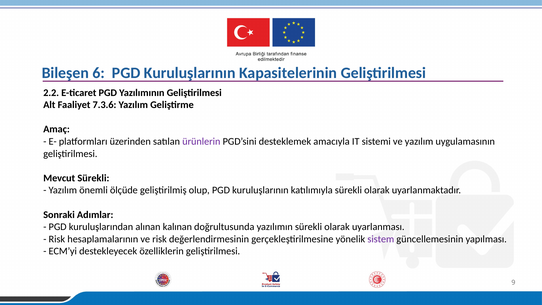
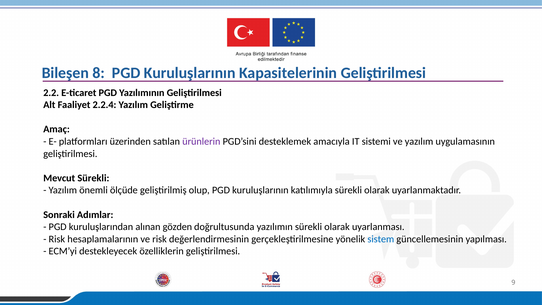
6: 6 -> 8 (99, 73)
7.3.6: 7.3.6 -> 2.2.4 (104, 105)
kalınan: kalınan -> gözden (177, 227)
sistem colour: purple -> blue (381, 239)
